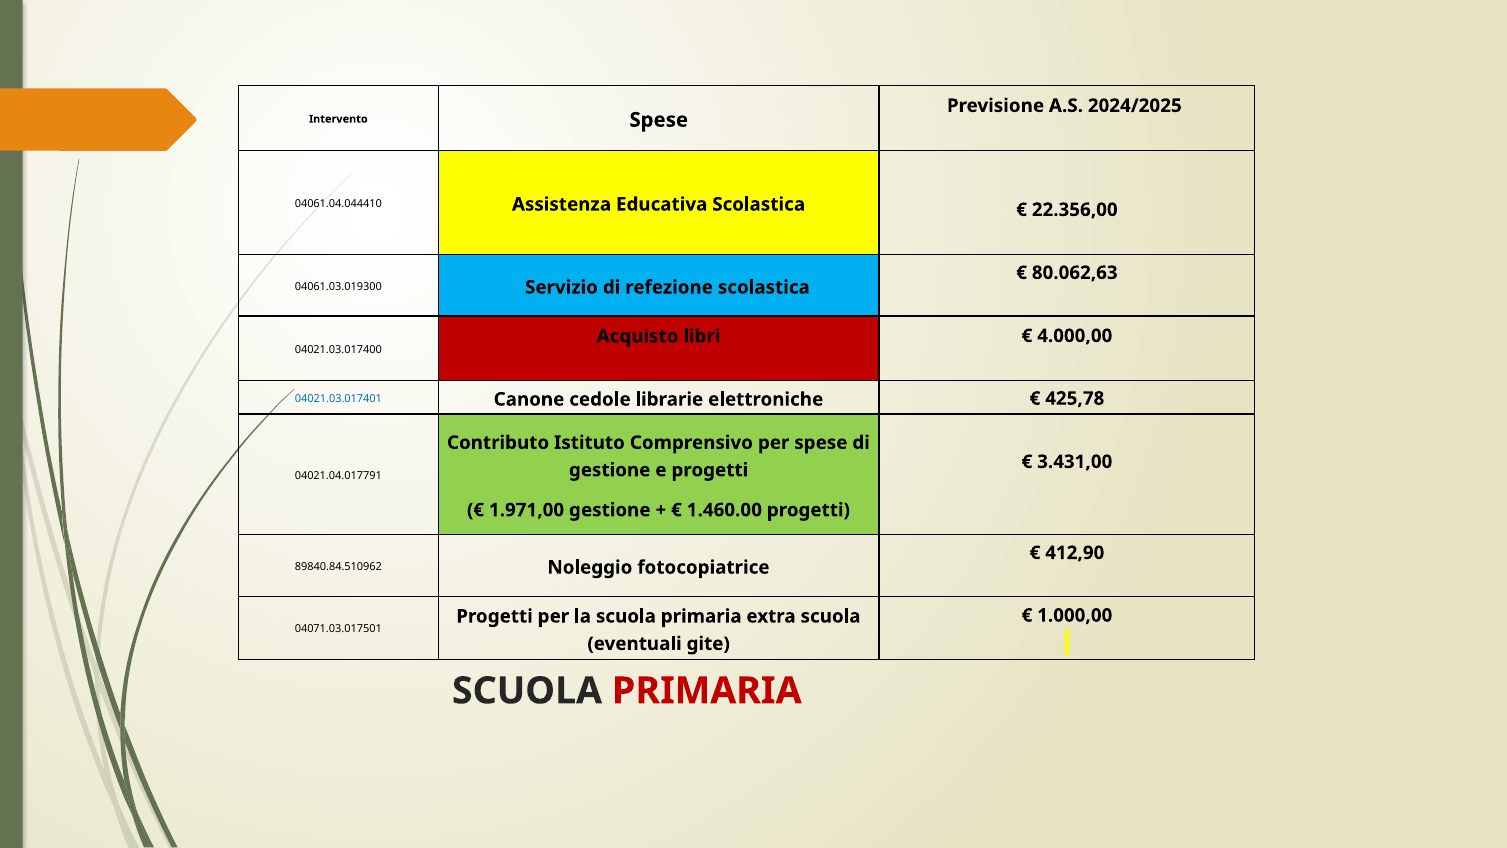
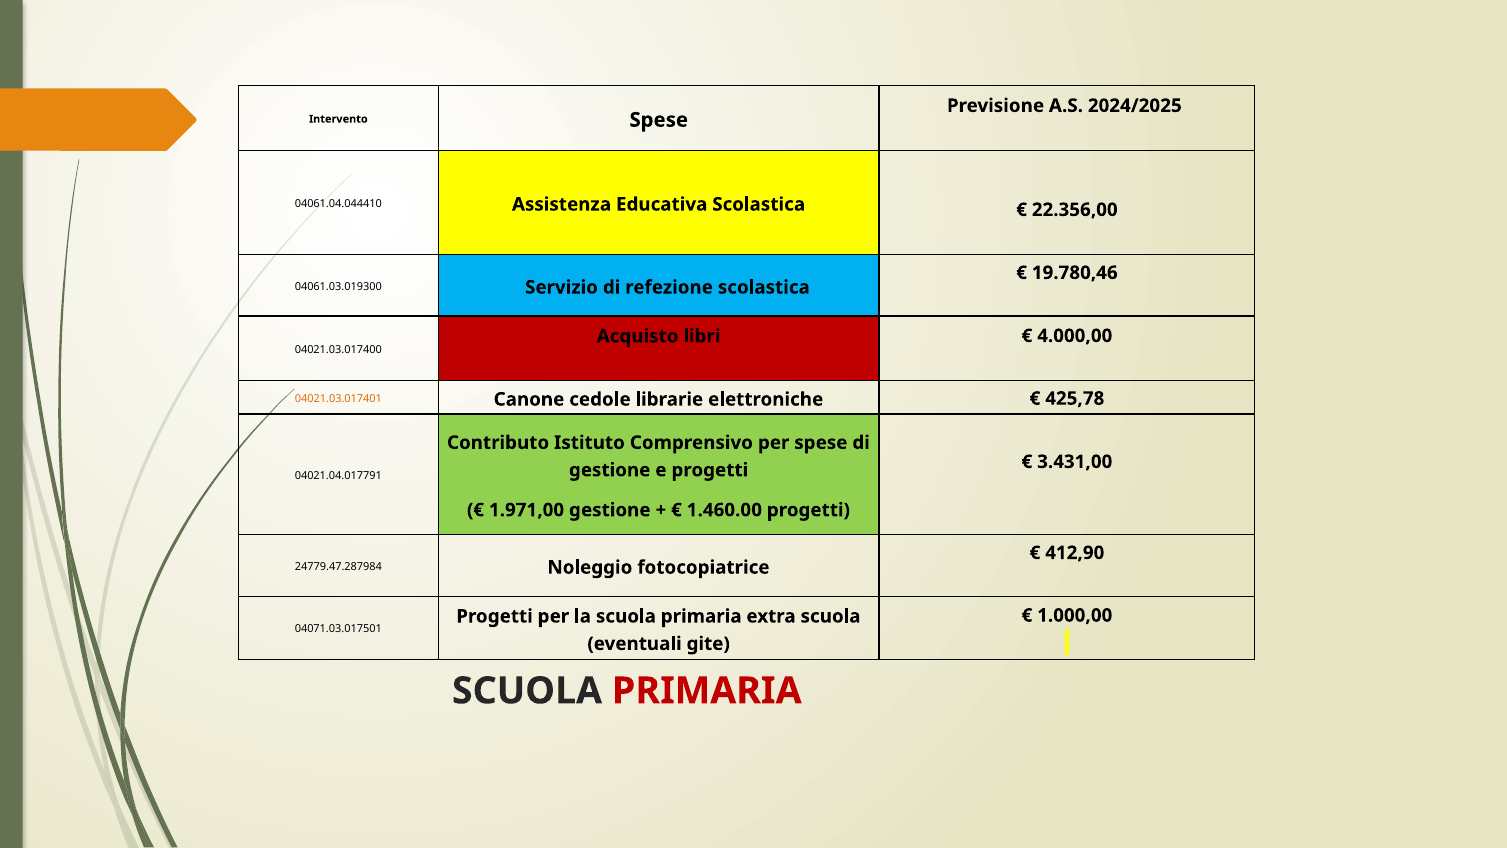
80.062,63: 80.062,63 -> 19.780,46 (1075, 273)
04021.03.017401 colour: blue -> orange (338, 398)
89840.84.510962: 89840.84.510962 -> 24779.47.287984 (338, 566)
